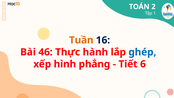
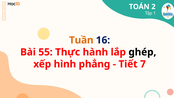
46: 46 -> 55 (45, 52)
ghép colour: blue -> black (142, 52)
6: 6 -> 7 (143, 64)
